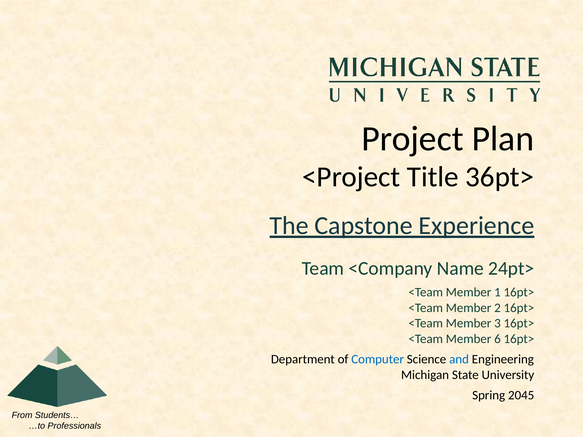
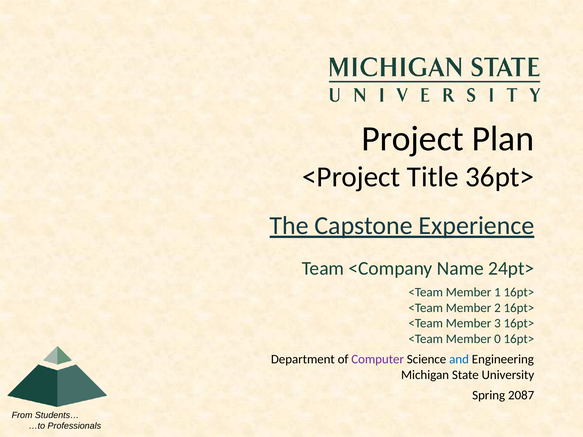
6: 6 -> 0 (498, 339)
Computer colour: blue -> purple (378, 359)
2045: 2045 -> 2087 (521, 395)
